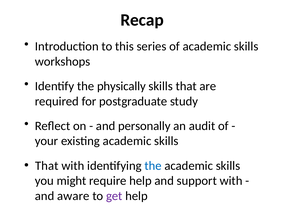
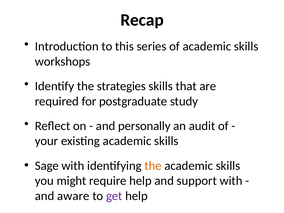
physically: physically -> strategies (121, 86)
That: That -> Sage (47, 166)
the colour: blue -> orange (153, 166)
